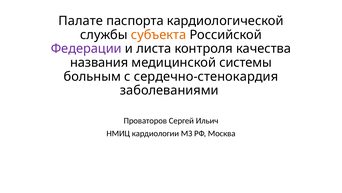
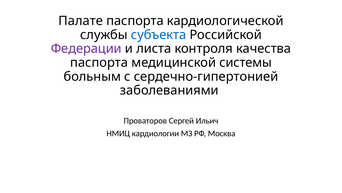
субъекта colour: orange -> blue (159, 35)
названия: названия -> паспорта (99, 62)
сердечно-стенокардия: сердечно-стенокардия -> сердечно-гипертонией (206, 76)
